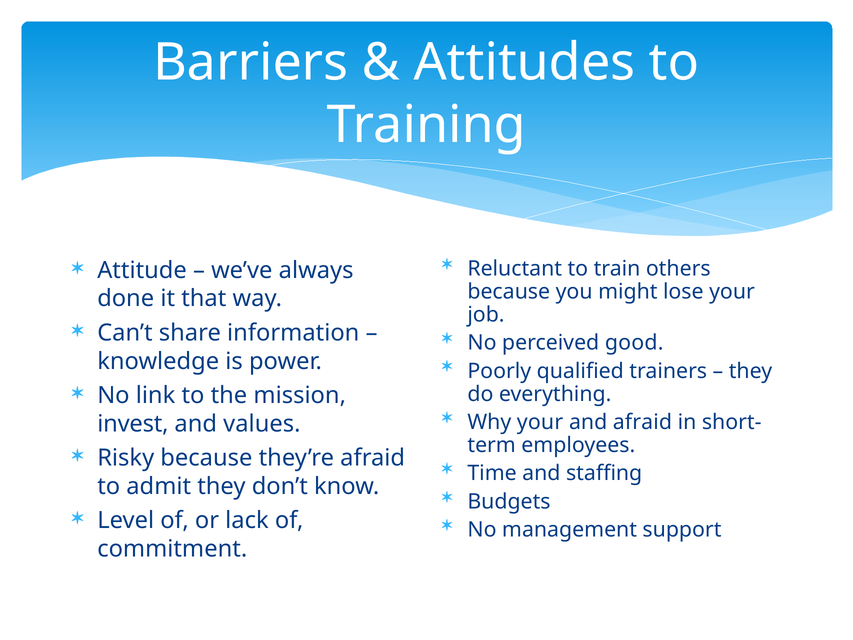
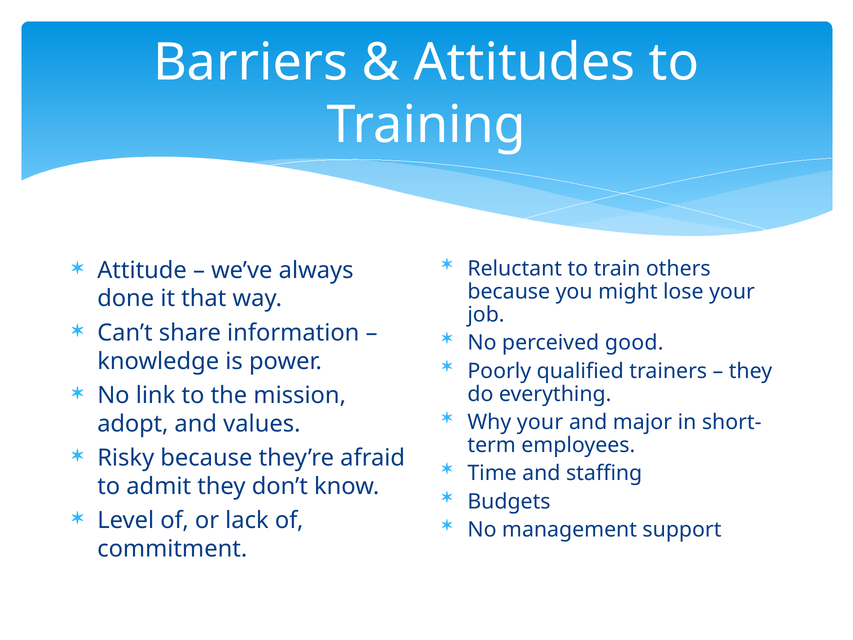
and afraid: afraid -> major (642, 422)
invest: invest -> adopt (133, 424)
